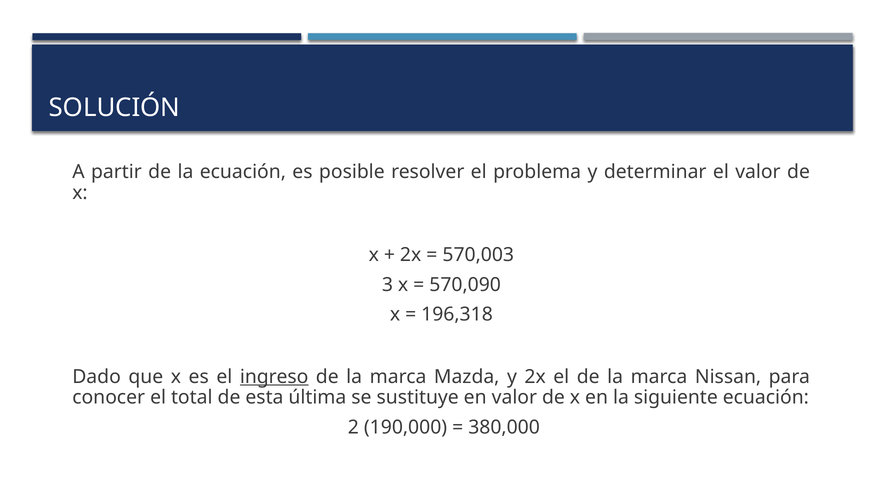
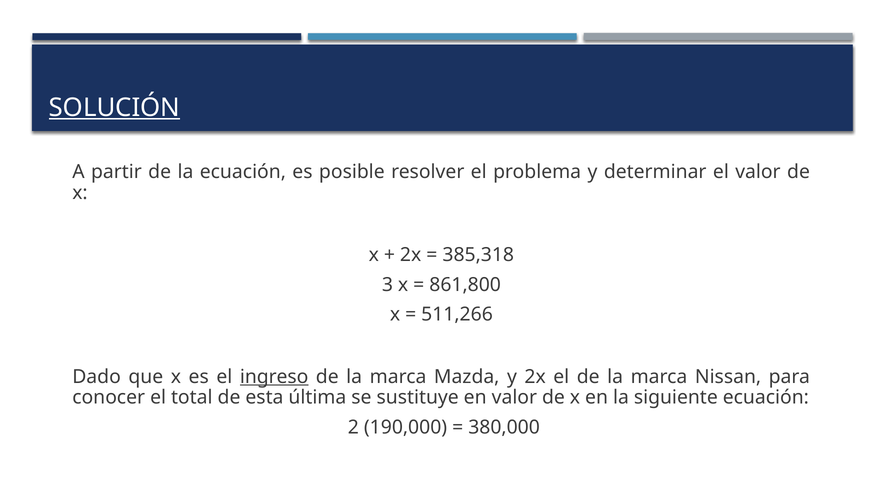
SOLUCIÓN underline: none -> present (114, 108)
570,003: 570,003 -> 385,318 (478, 255)
570,090: 570,090 -> 861,800 (465, 285)
196,318: 196,318 -> 511,266 (457, 314)
